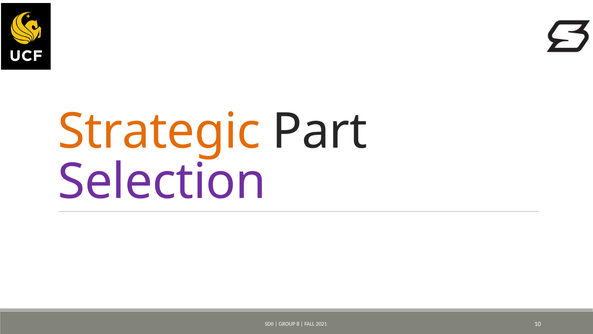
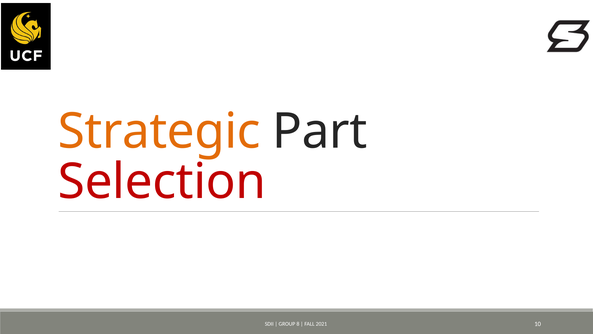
Selection colour: purple -> red (162, 182)
